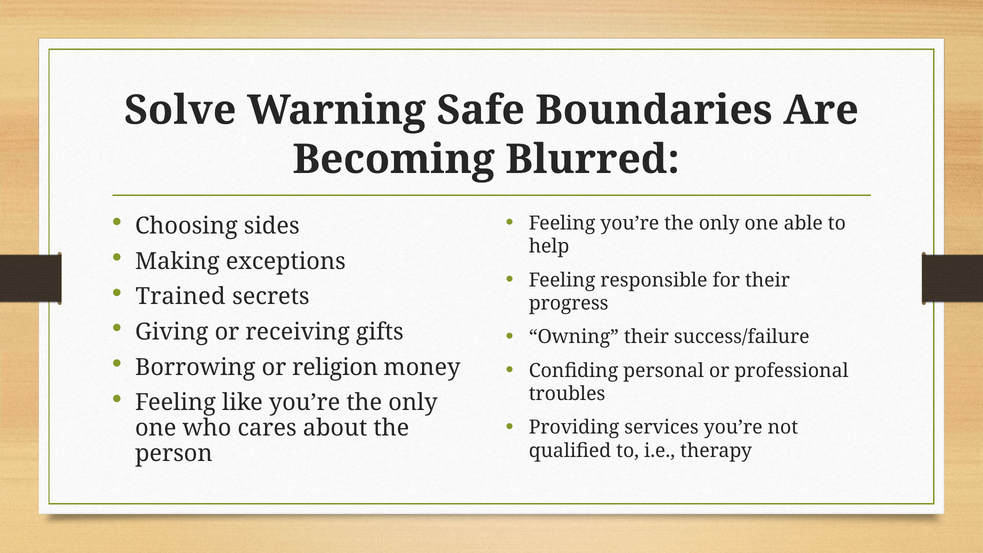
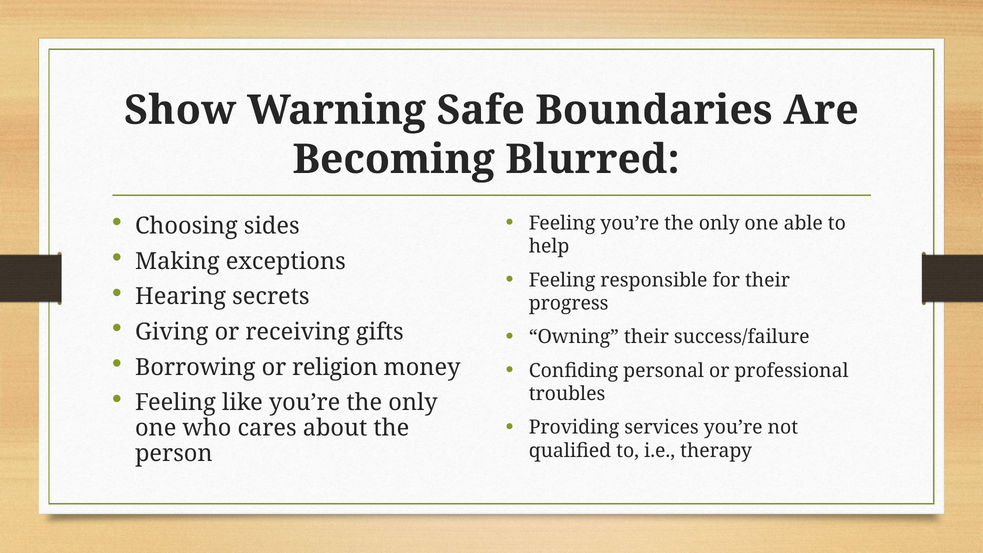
Solve: Solve -> Show (180, 110)
Trained: Trained -> Hearing (181, 297)
